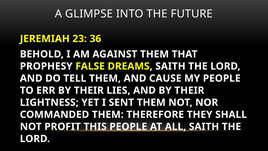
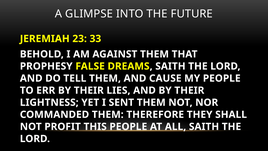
36: 36 -> 33 (95, 39)
